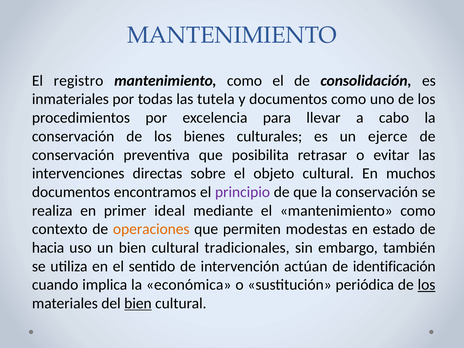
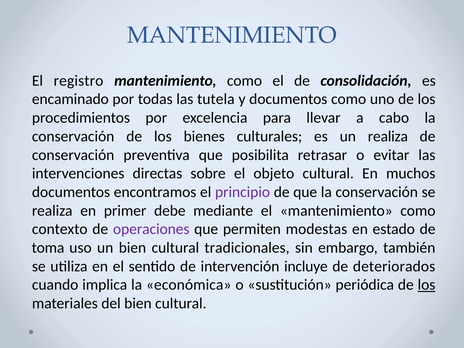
inmateriales: inmateriales -> encaminado (70, 99)
un ejerce: ejerce -> realiza (388, 136)
ideal: ideal -> debe (170, 211)
operaciones colour: orange -> purple (151, 229)
hacia: hacia -> toma (48, 248)
actúan: actúan -> incluye (306, 266)
identificación: identificación -> deteriorados (394, 266)
bien underline: present -> none (138, 303)
